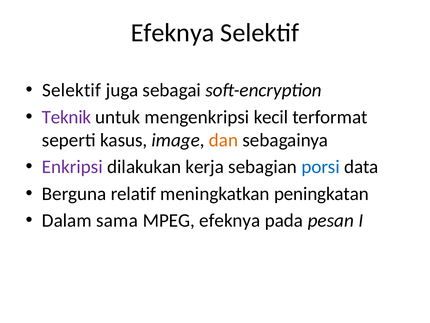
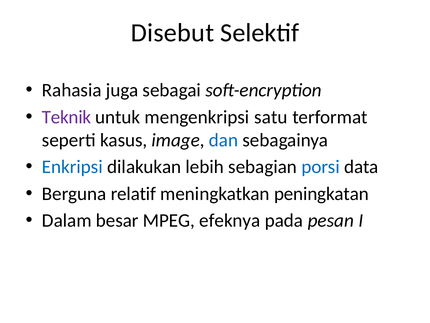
Efeknya: Efeknya -> Disebut (172, 33)
Selektif: Selektif -> Rahasia (72, 90)
kecil: kecil -> satu (271, 117)
dan colour: orange -> blue (224, 140)
Enkripsi colour: purple -> blue (72, 167)
kerja: kerja -> lebih (205, 167)
sama: sama -> besar (117, 220)
